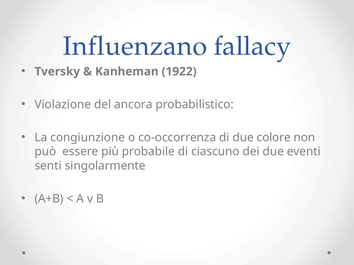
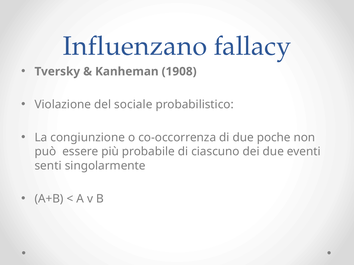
1922: 1922 -> 1908 (179, 72)
ancora: ancora -> sociale (133, 105)
colore: colore -> poche (274, 138)
